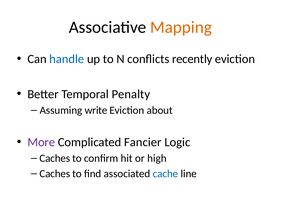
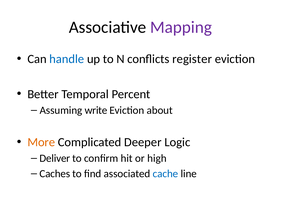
Mapping colour: orange -> purple (181, 27)
recently: recently -> register (192, 59)
Penalty: Penalty -> Percent (131, 94)
More colour: purple -> orange (41, 142)
Fancier: Fancier -> Deeper (143, 142)
Caches: Caches -> Deliver (55, 158)
